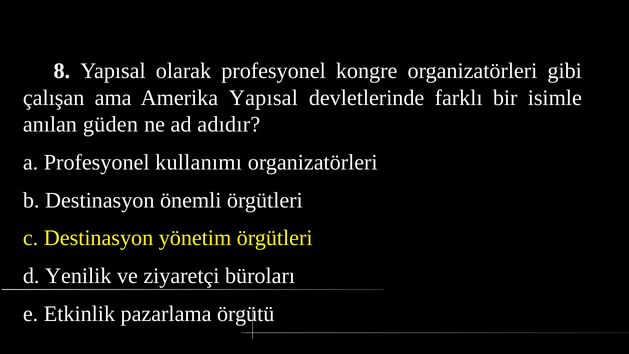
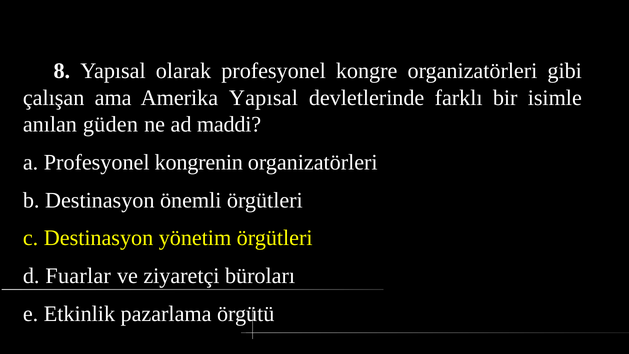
adıdır: adıdır -> maddi (229, 124)
kullanımı: kullanımı -> kongrenin (199, 162)
Yenilik: Yenilik -> Fuarlar (78, 276)
